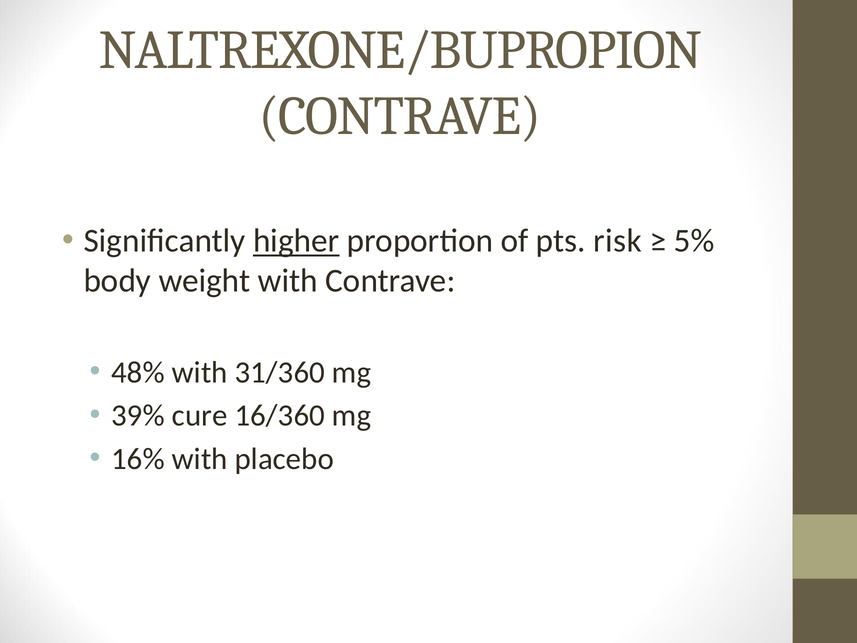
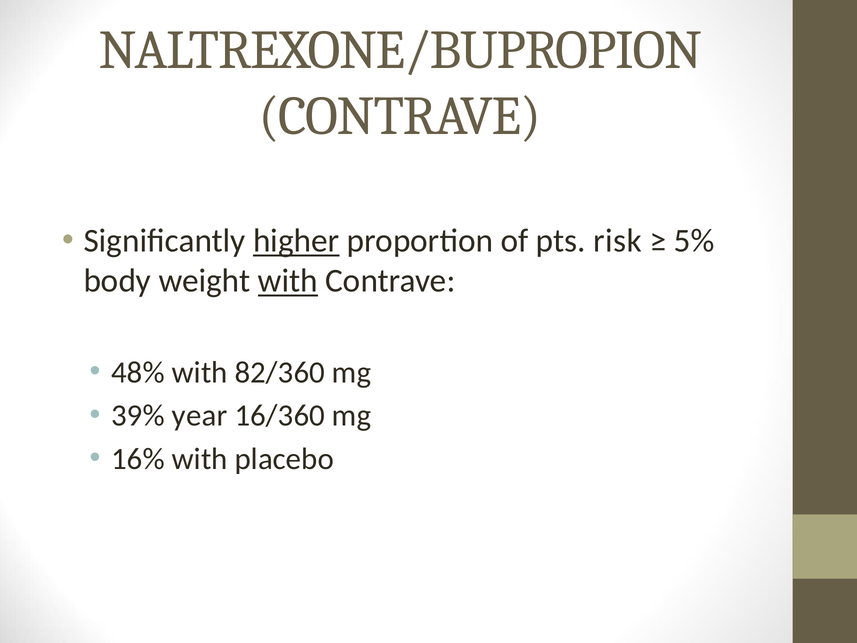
with underline: none -> present (288, 281)
31/360: 31/360 -> 82/360 (280, 372)
cure: cure -> year (200, 415)
